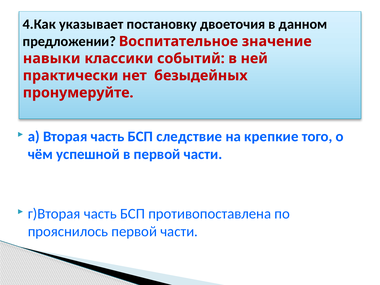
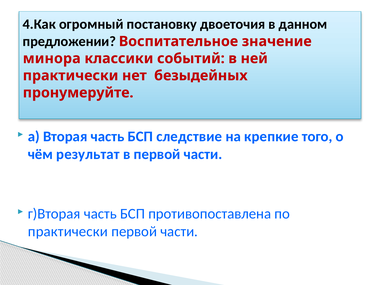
указывает: указывает -> огромный (91, 24)
навыки: навыки -> минора (52, 58)
успешной: успешной -> результат (88, 154)
прояснилось: прояснилось -> практически (68, 232)
